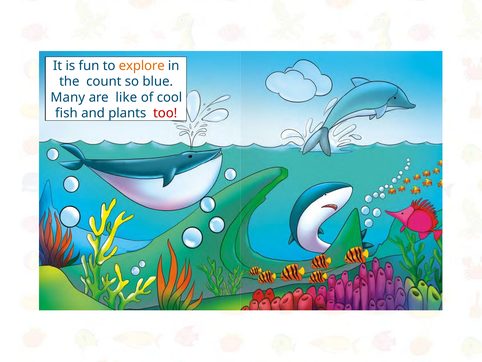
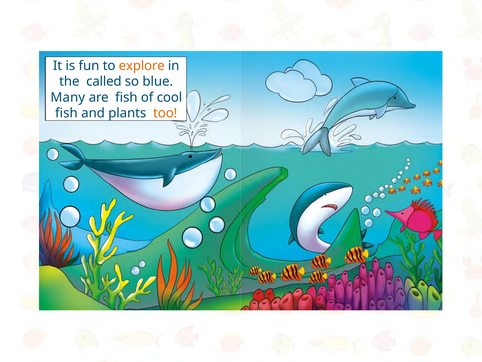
count: count -> called (104, 82)
are like: like -> fish (126, 97)
too colour: red -> orange (165, 113)
